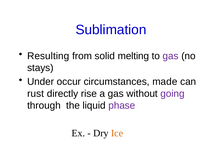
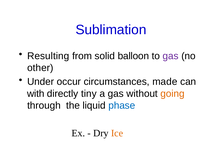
melting: melting -> balloon (133, 56)
stays: stays -> other (40, 68)
rust: rust -> with (36, 93)
rise: rise -> tiny (89, 93)
going colour: purple -> orange (173, 93)
phase colour: purple -> blue (122, 105)
